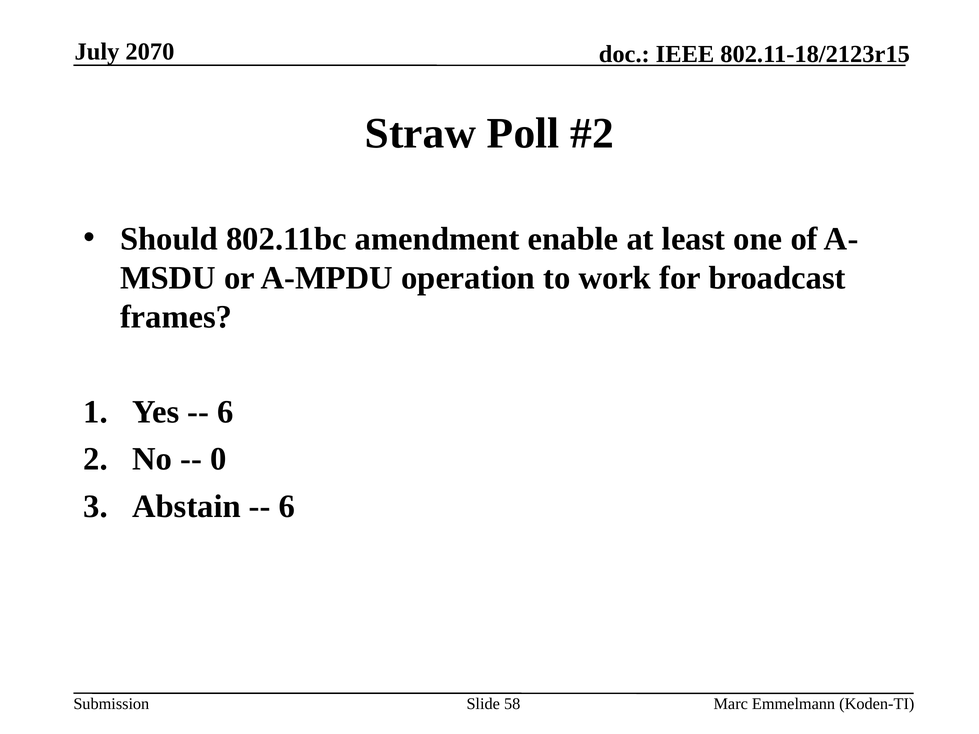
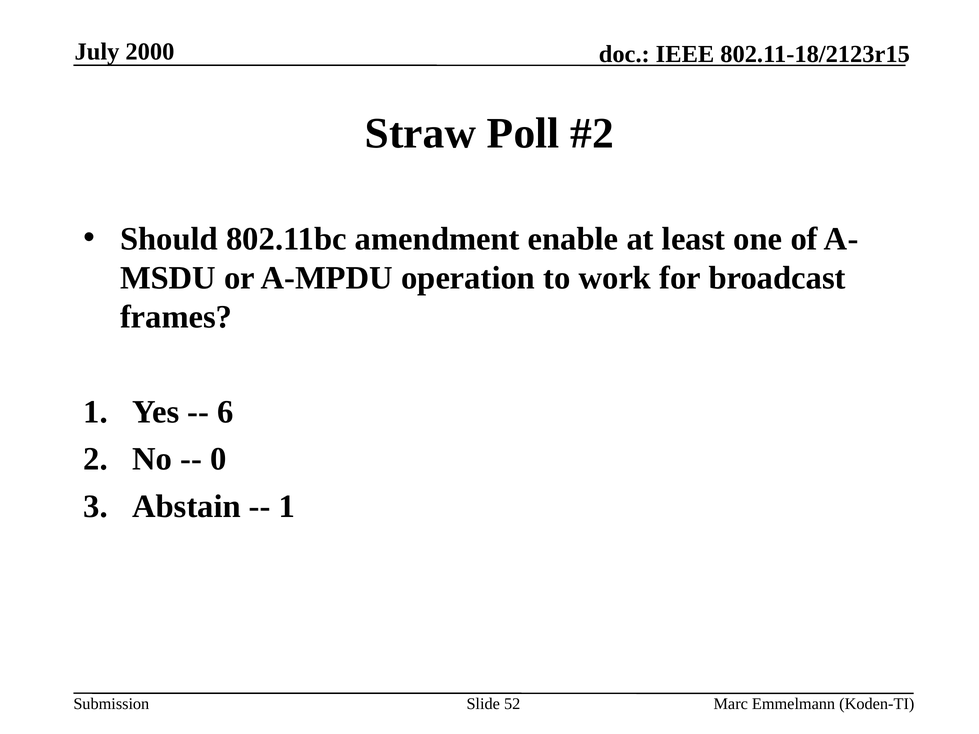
2070: 2070 -> 2000 (150, 52)
6: 6 -> 1 (287, 507)
58: 58 -> 52 (512, 704)
